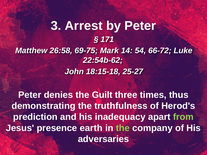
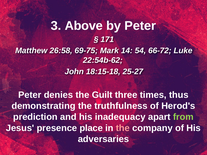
Arrest: Arrest -> Above (84, 26)
earth: earth -> place (91, 128)
the colour: light green -> pink (123, 128)
